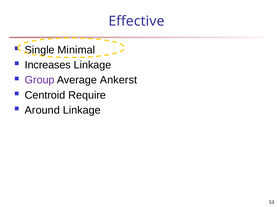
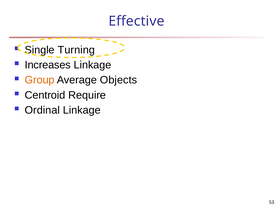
Minimal: Minimal -> Turning (76, 50)
Group colour: purple -> orange (40, 80)
Ankerst: Ankerst -> Objects (119, 80)
Around: Around -> Ordinal (42, 111)
